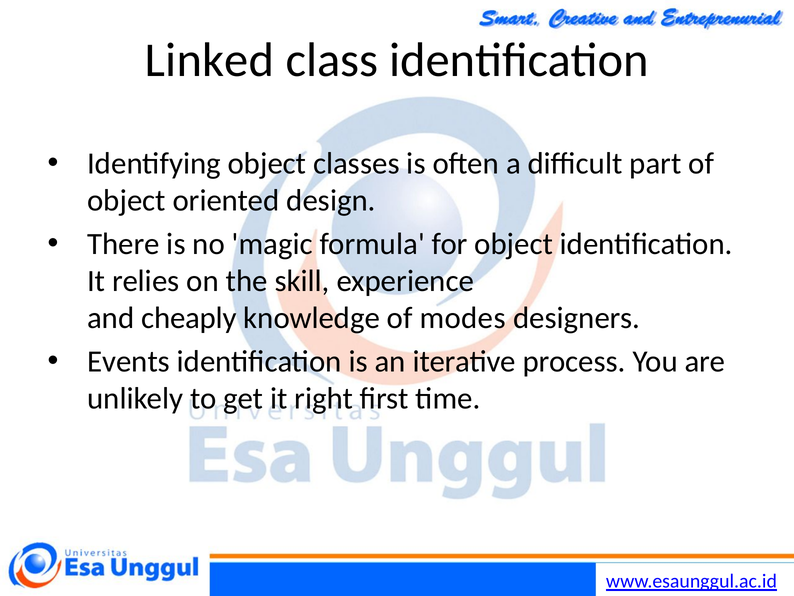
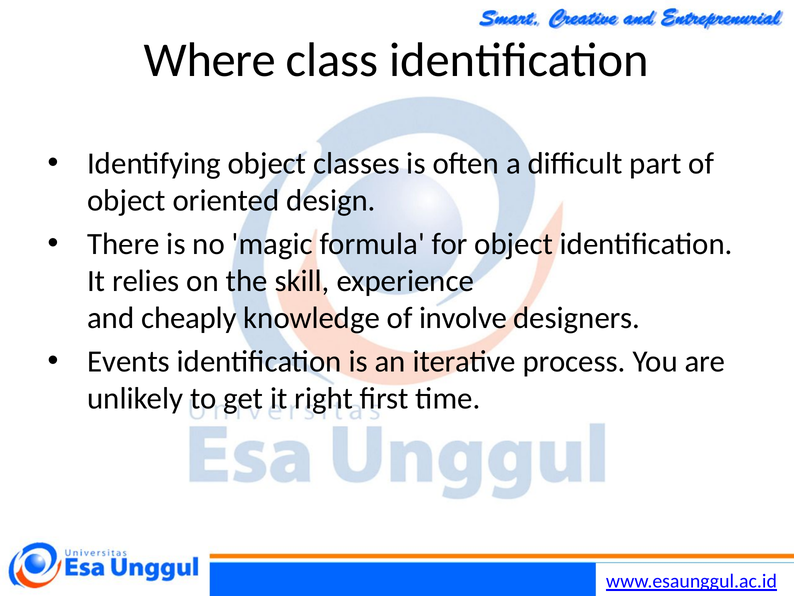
Linked: Linked -> Where (210, 60)
modes: modes -> involve (463, 318)
